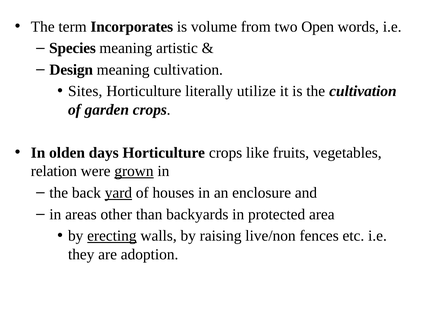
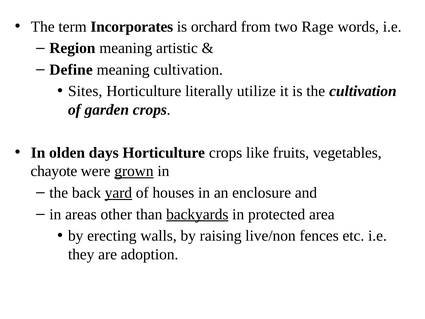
volume: volume -> orchard (214, 27)
Open: Open -> Rage (317, 27)
Species: Species -> Region (72, 48)
Design: Design -> Define (71, 70)
relation: relation -> chayote (54, 171)
backyards underline: none -> present (197, 214)
erecting underline: present -> none (112, 236)
